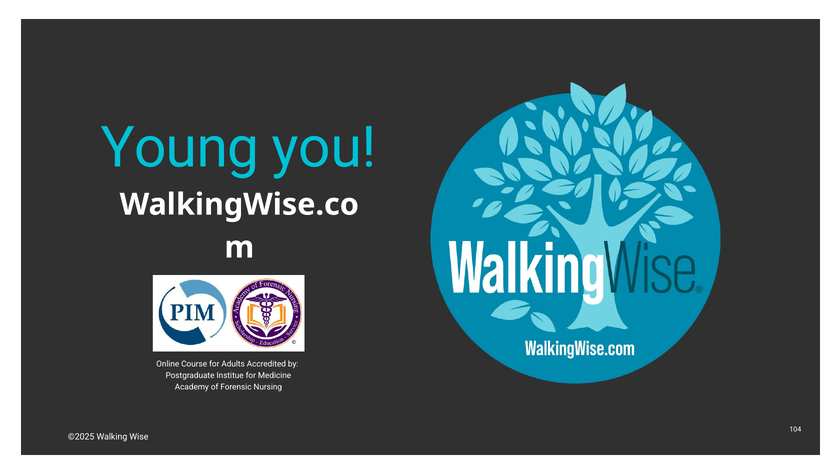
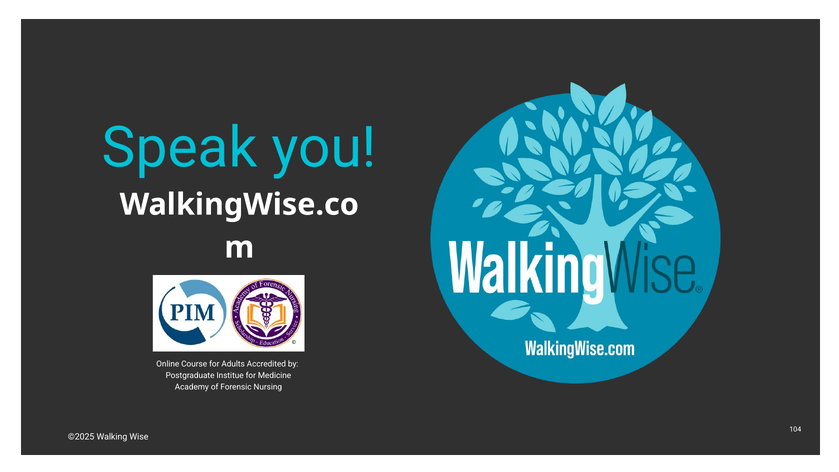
Young: Young -> Speak (180, 148)
